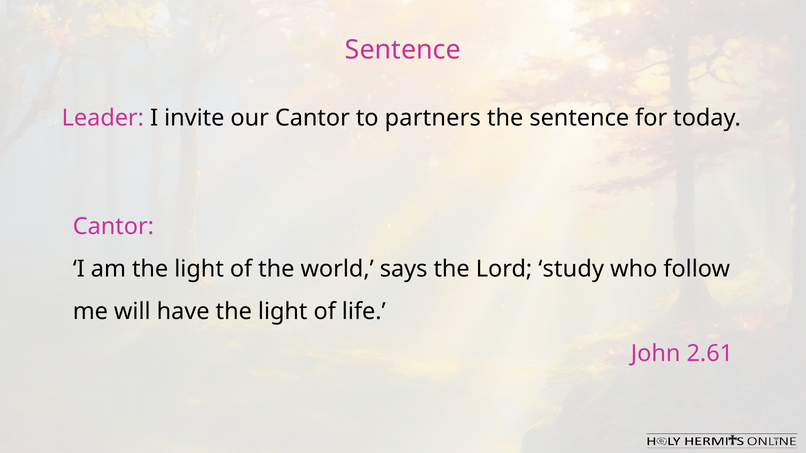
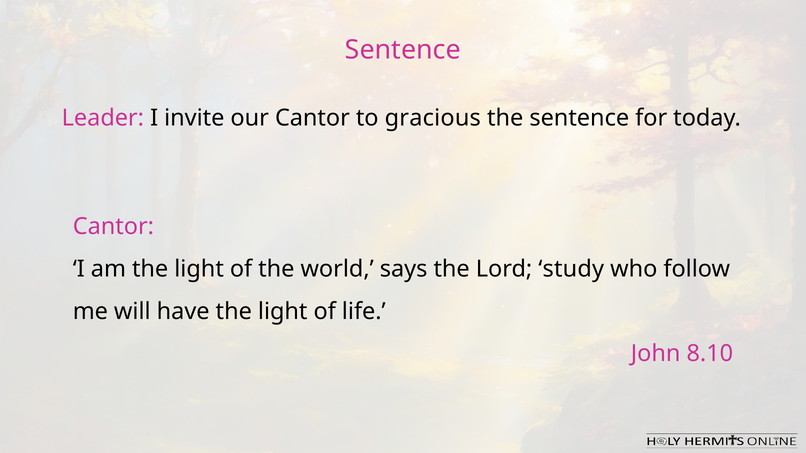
partners: partners -> gracious (433, 118)
2.61: 2.61 -> 8.10 (710, 354)
